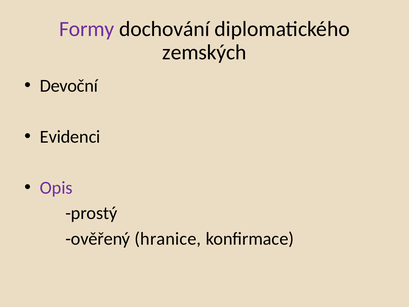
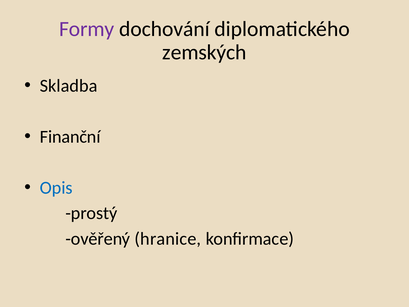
Devoční: Devoční -> Skladba (69, 86)
Evidenci: Evidenci -> Finanční (70, 137)
Opis colour: purple -> blue (56, 188)
